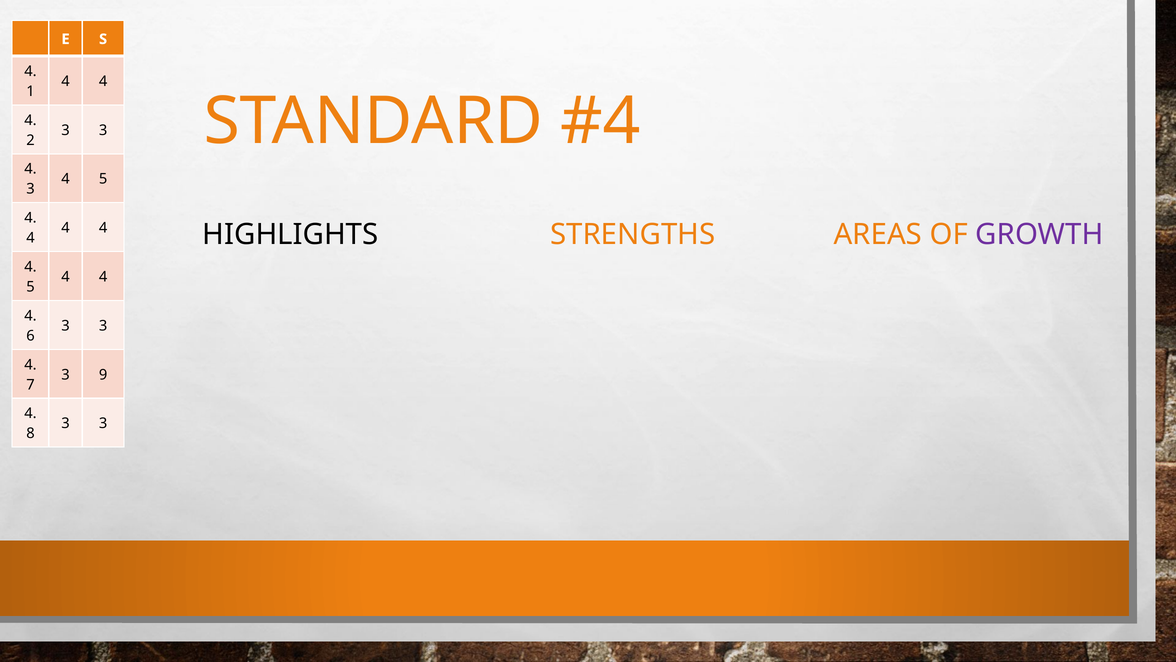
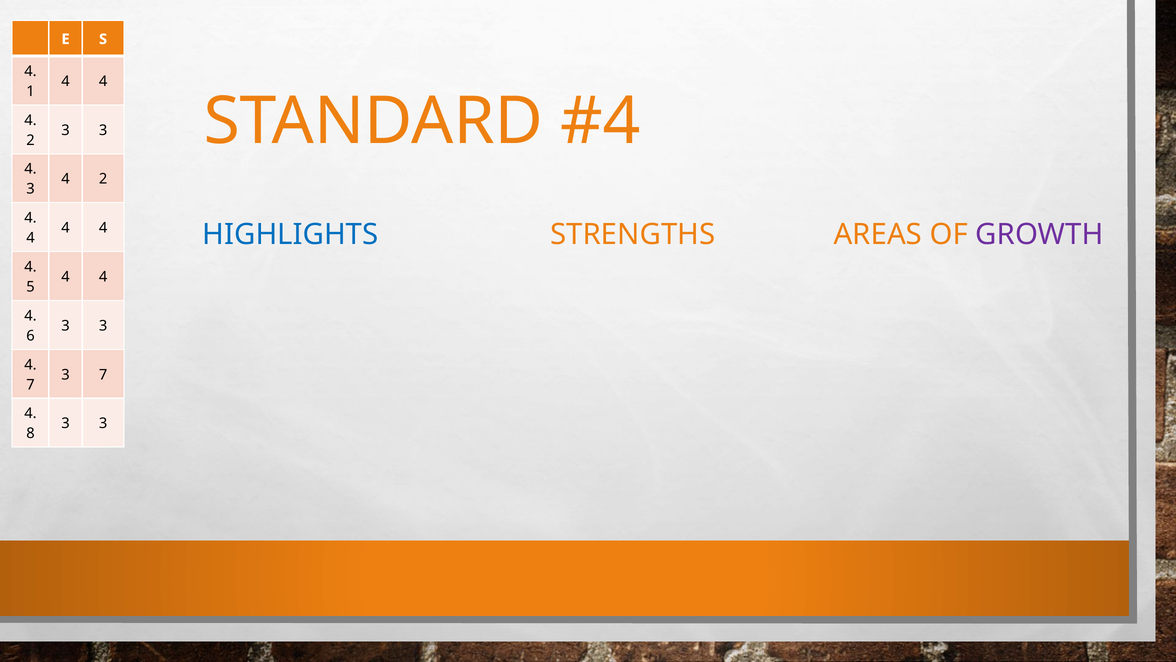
5: 5 -> 2 (103, 179)
HIGHLIGHTS colour: black -> blue (290, 234)
3 9: 9 -> 7 (103, 374)
